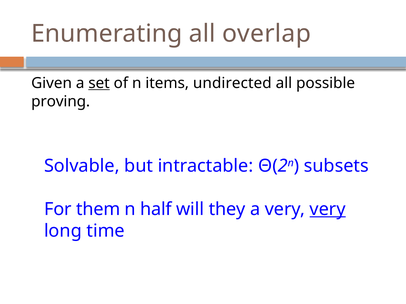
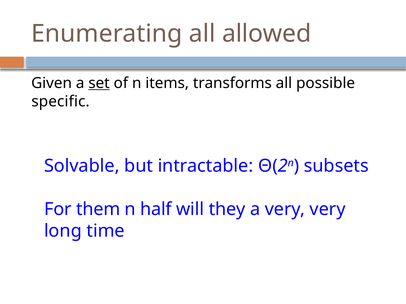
overlap: overlap -> allowed (267, 34)
undirected: undirected -> transforms (232, 83)
proving: proving -> specific (61, 102)
very underline: present -> none (328, 210)
